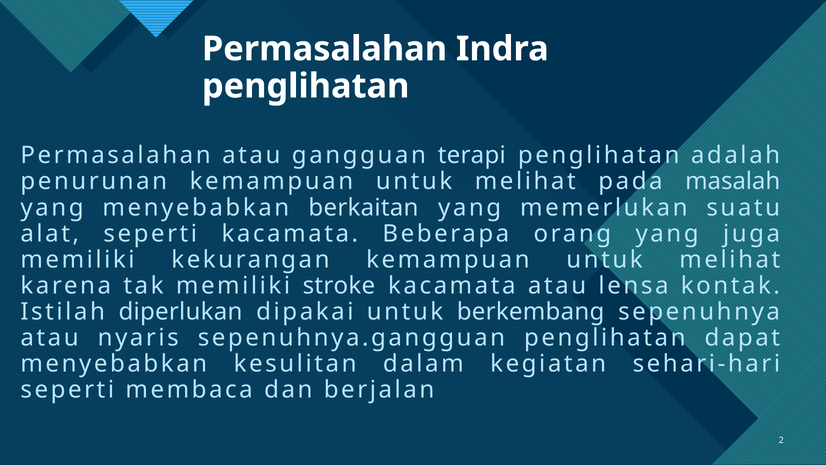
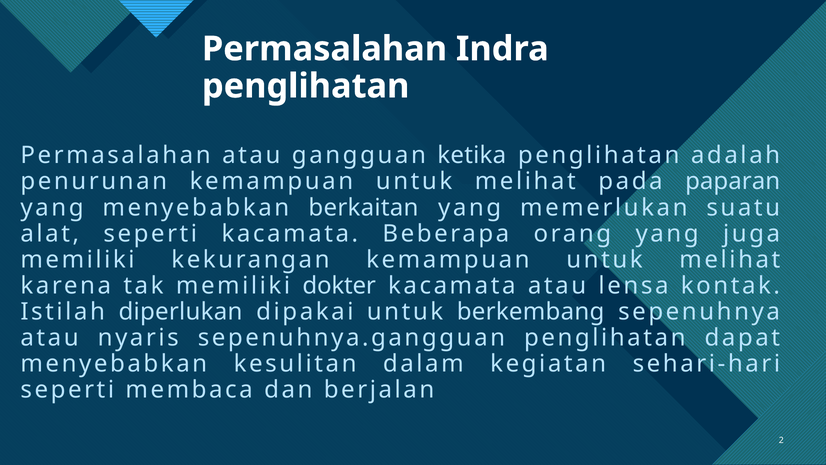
terapi: terapi -> ketika (472, 155)
masalah: masalah -> paparan (733, 181)
stroke: stroke -> dokter (339, 285)
